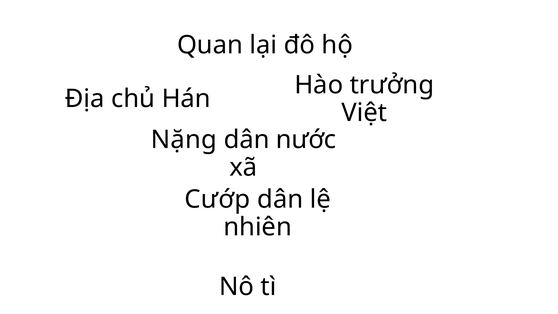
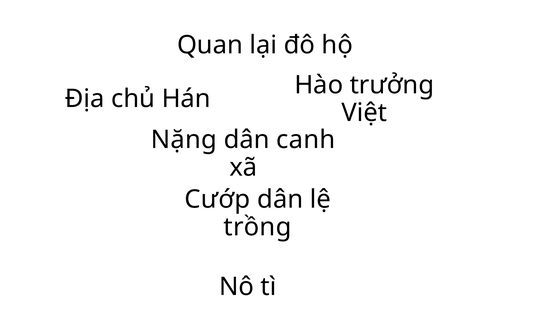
nước: nước -> canh (306, 140)
nhiên: nhiên -> trồng (258, 227)
